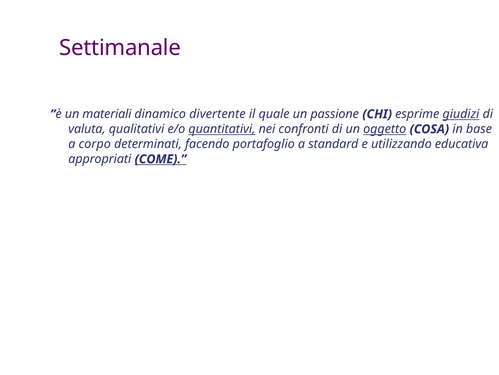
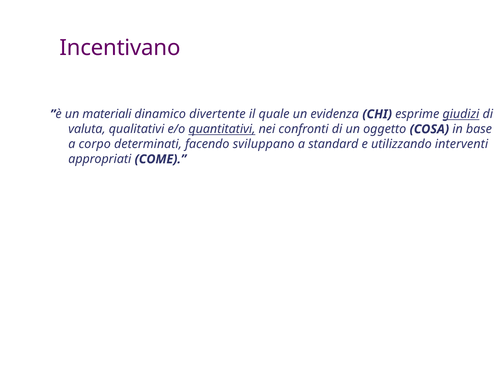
Settimanale: Settimanale -> Incentivano (120, 48)
passione: passione -> evidenza (335, 114)
oggetto underline: present -> none (385, 129)
portafoglio: portafoglio -> sviluppano (264, 144)
educativa: educativa -> interventi (462, 144)
COME underline: present -> none (160, 159)
